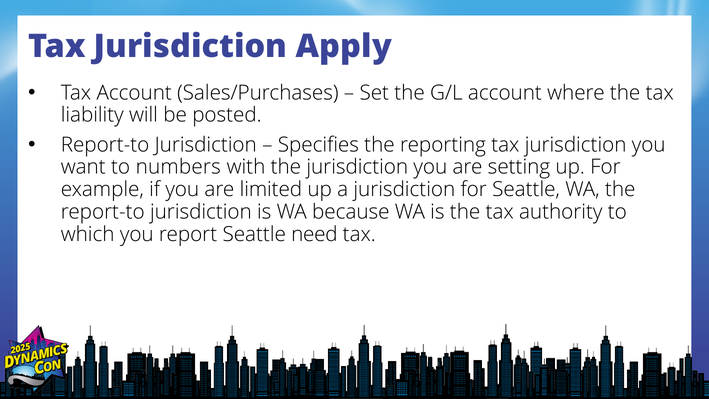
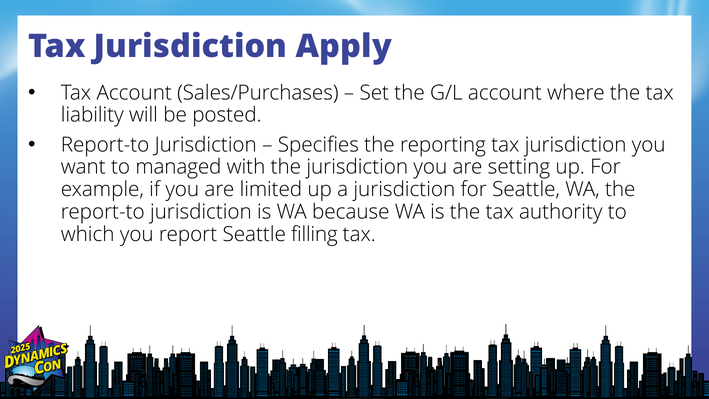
numbers: numbers -> managed (178, 167)
need: need -> filling (314, 234)
